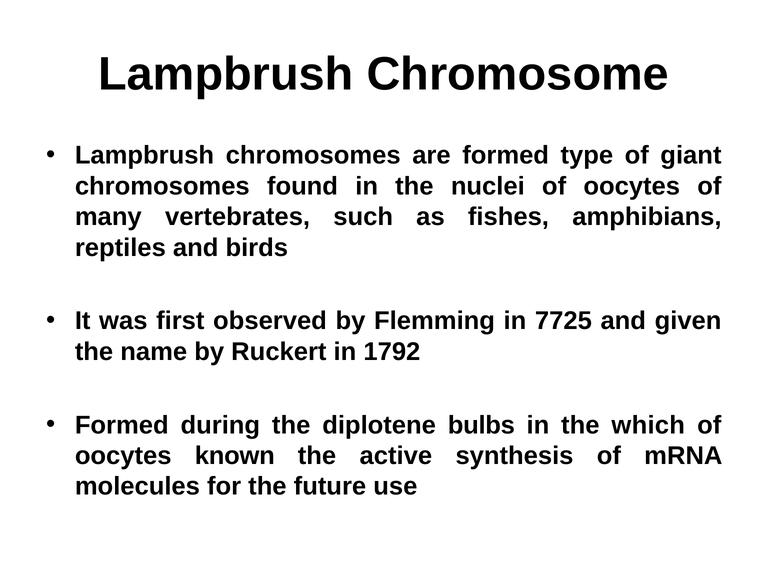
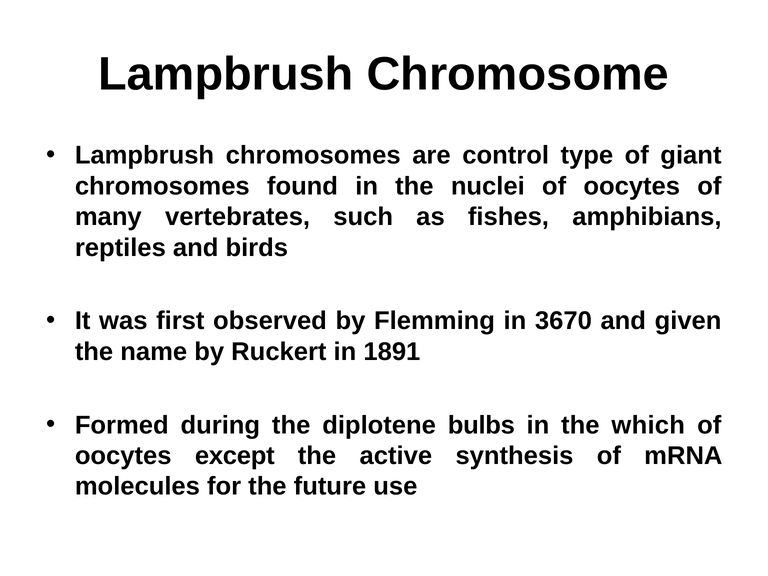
are formed: formed -> control (506, 155)
7725: 7725 -> 3670 (563, 321)
1792: 1792 -> 1891 (392, 352)
known: known -> except (235, 456)
